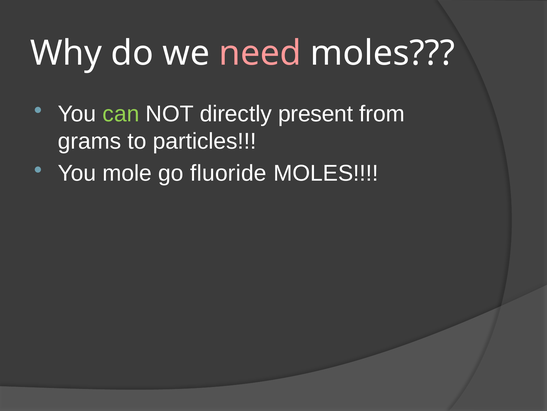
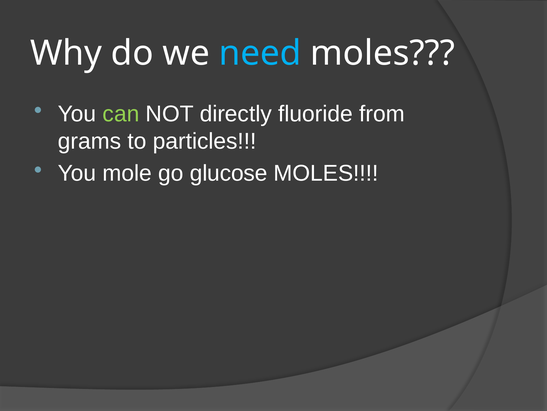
need colour: pink -> light blue (260, 53)
present: present -> fluoride (315, 114)
fluoride: fluoride -> glucose (229, 173)
